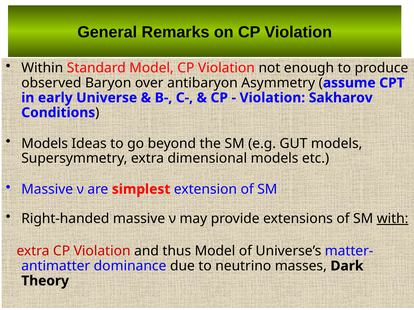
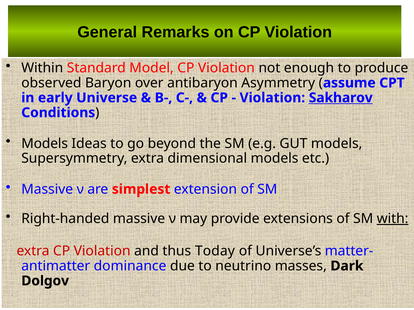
Sakharov underline: none -> present (341, 98)
thus Model: Model -> Today (215, 251)
Theory: Theory -> Dolgov (45, 281)
